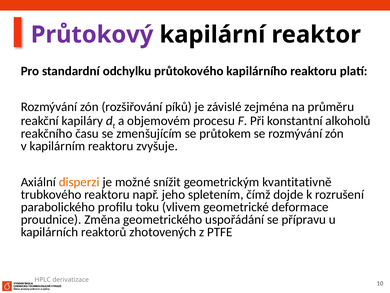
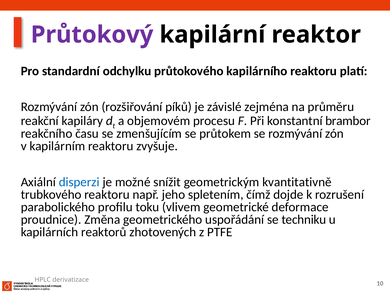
alkoholů: alkoholů -> brambor (348, 121)
disperzi colour: orange -> blue (79, 182)
přípravu: přípravu -> techniku (304, 219)
